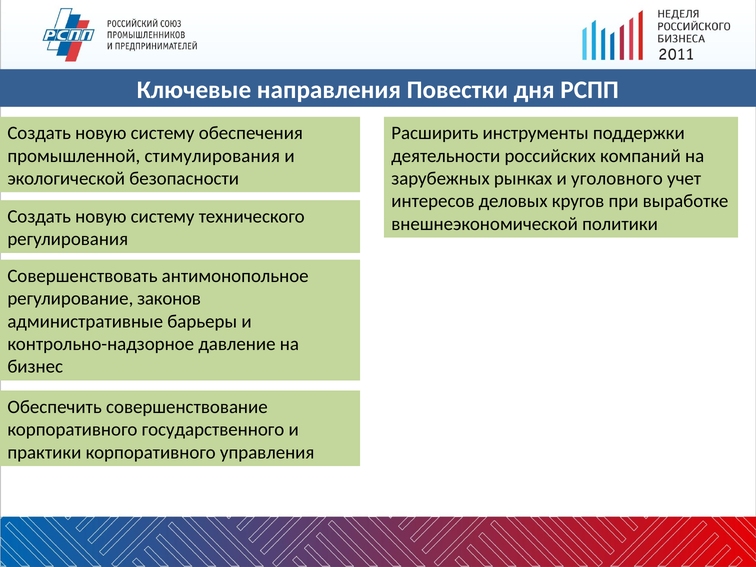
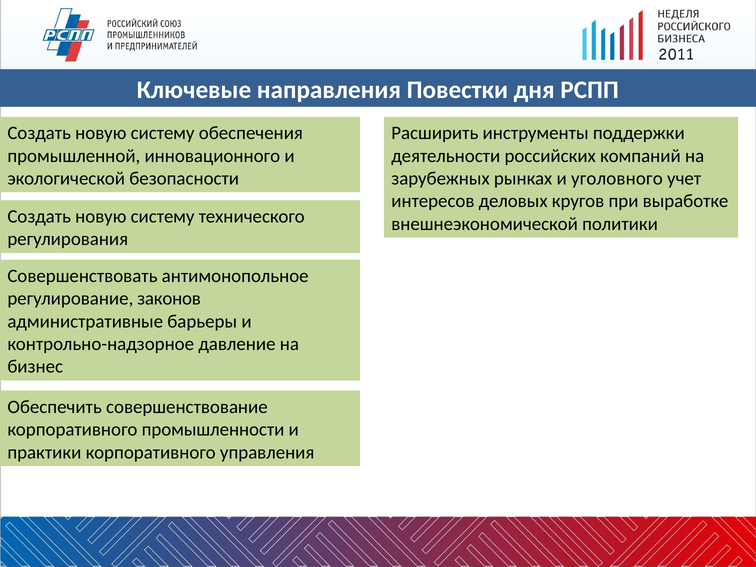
стимулирования: стимулирования -> инновационного (212, 156)
государственного: государственного -> промышленности (213, 430)
